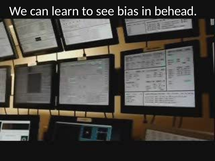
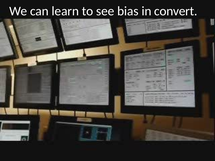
behead: behead -> convert (176, 11)
